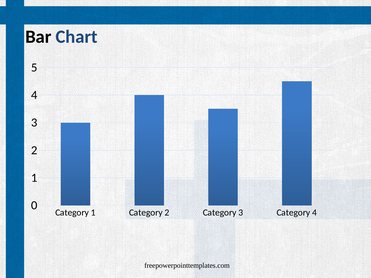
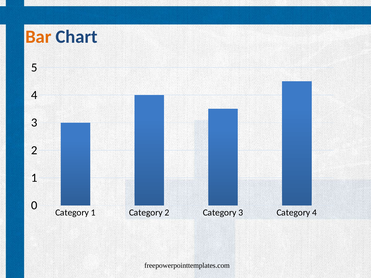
Bar colour: black -> orange (38, 37)
